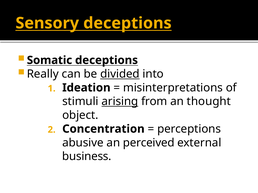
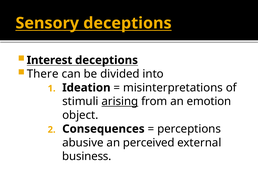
Somatic: Somatic -> Interest (49, 60)
Really: Really -> There (43, 74)
divided underline: present -> none (120, 74)
thought: thought -> emotion (209, 102)
Concentration: Concentration -> Consequences (103, 129)
